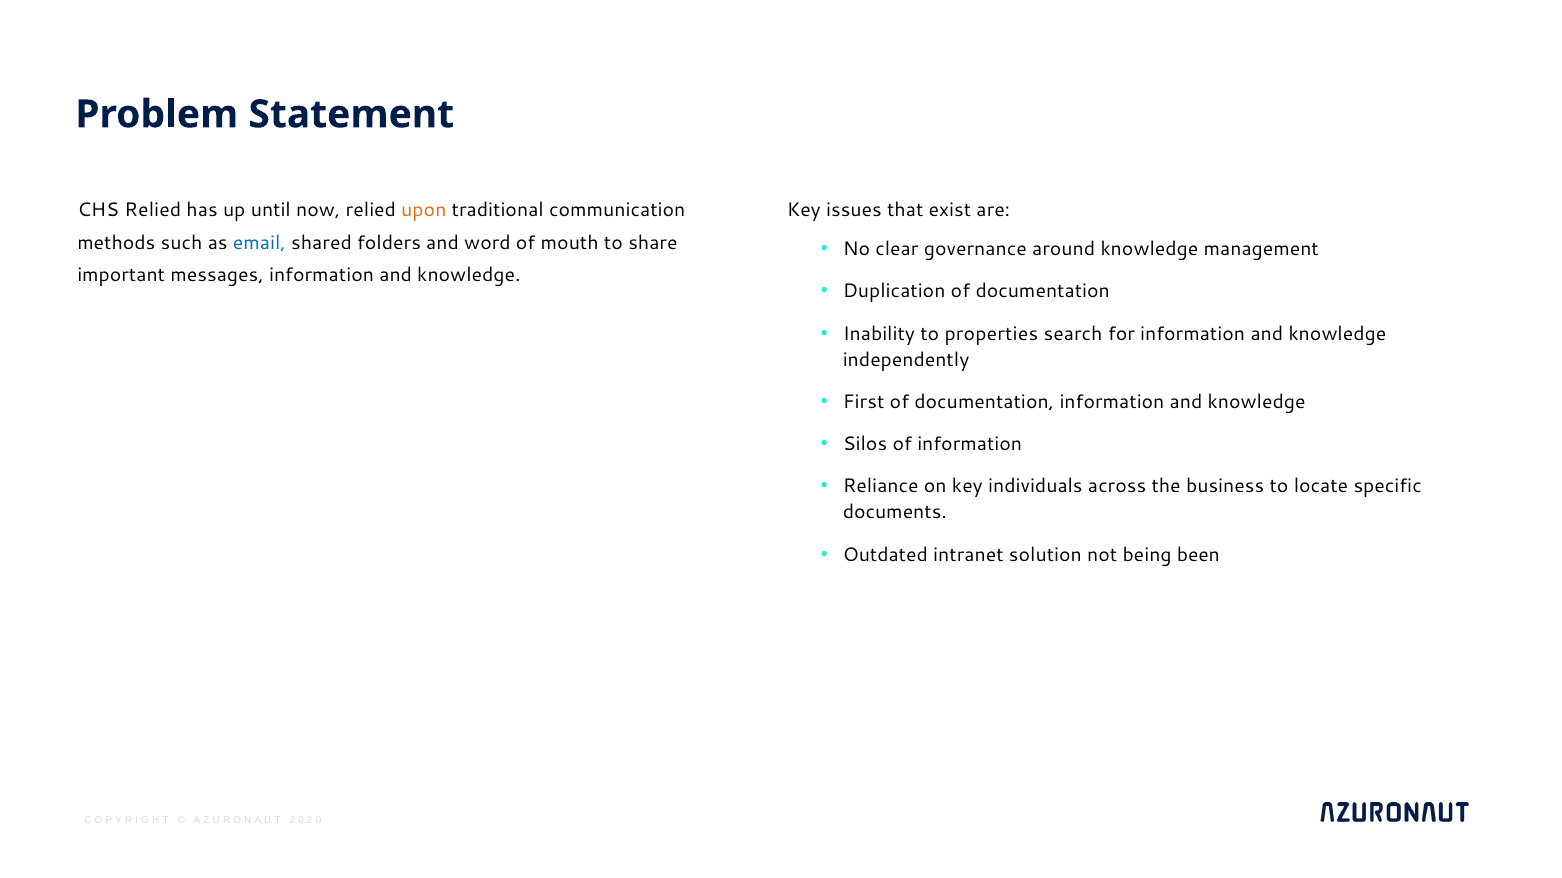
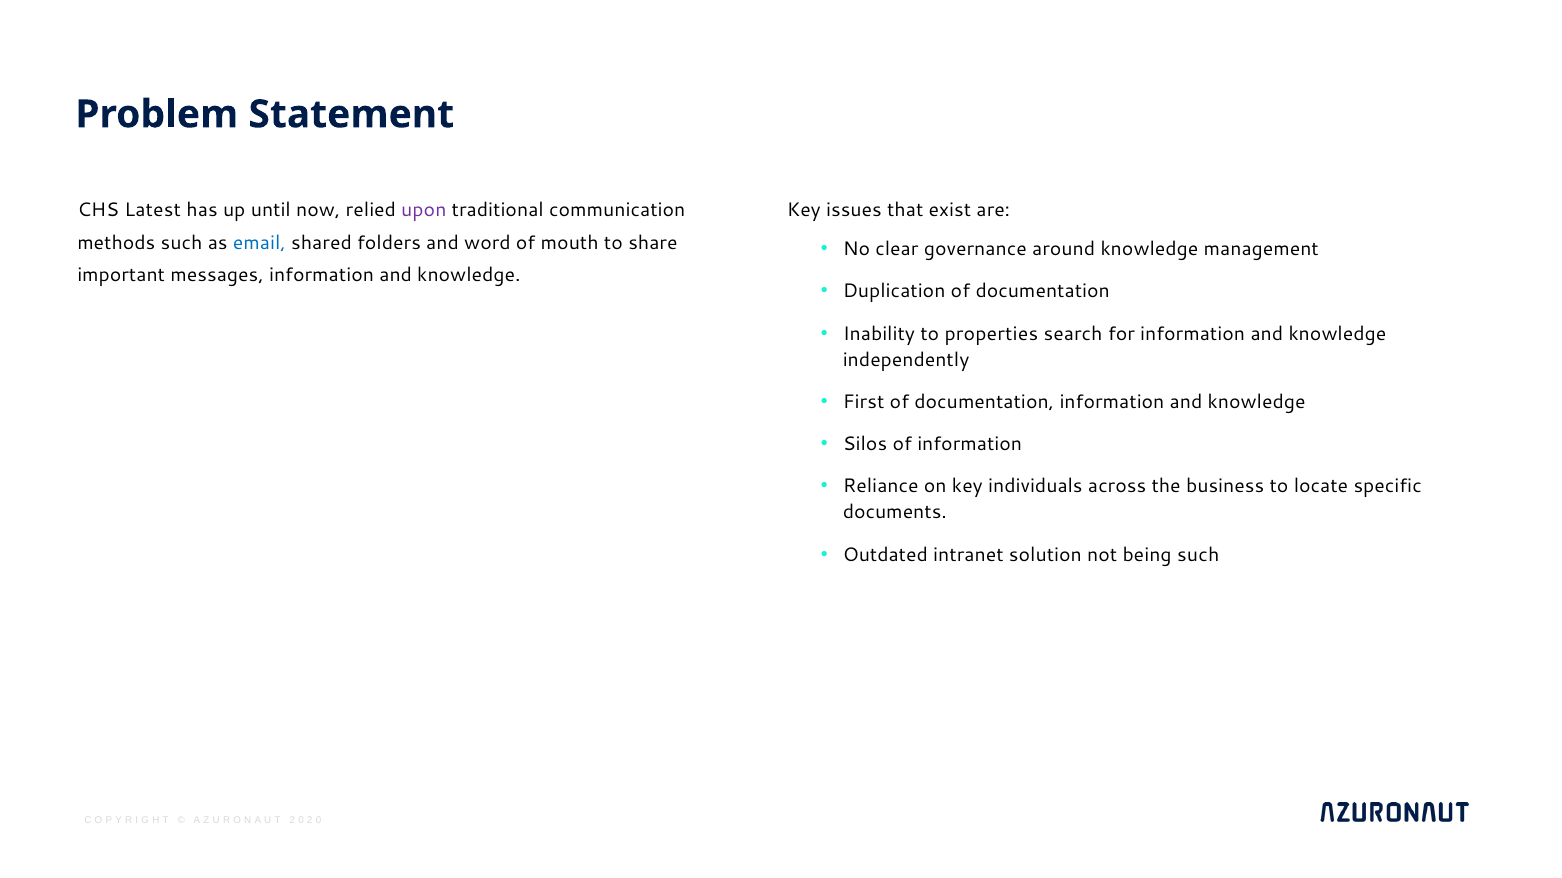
CHS Relied: Relied -> Latest (153, 210)
upon colour: orange -> purple (424, 210)
being been: been -> such (1198, 555)
